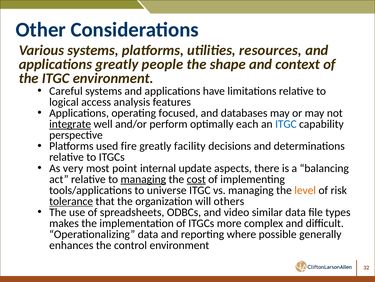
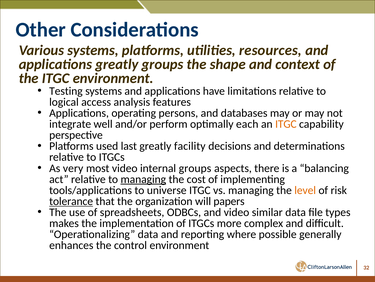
greatly people: people -> groups (163, 64)
Careful: Careful -> Testing (66, 91)
focused: focused -> persons (178, 113)
integrate underline: present -> none (70, 124)
ITGC colour: blue -> orange (286, 124)
fire: fire -> last (129, 146)
most point: point -> video (125, 168)
internal update: update -> groups (195, 168)
cost underline: present -> none (196, 179)
others: others -> papers (229, 201)
